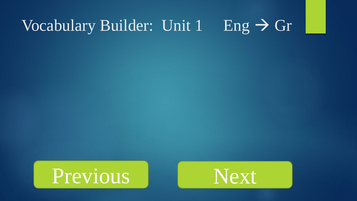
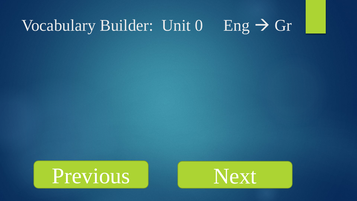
1: 1 -> 0 (199, 26)
